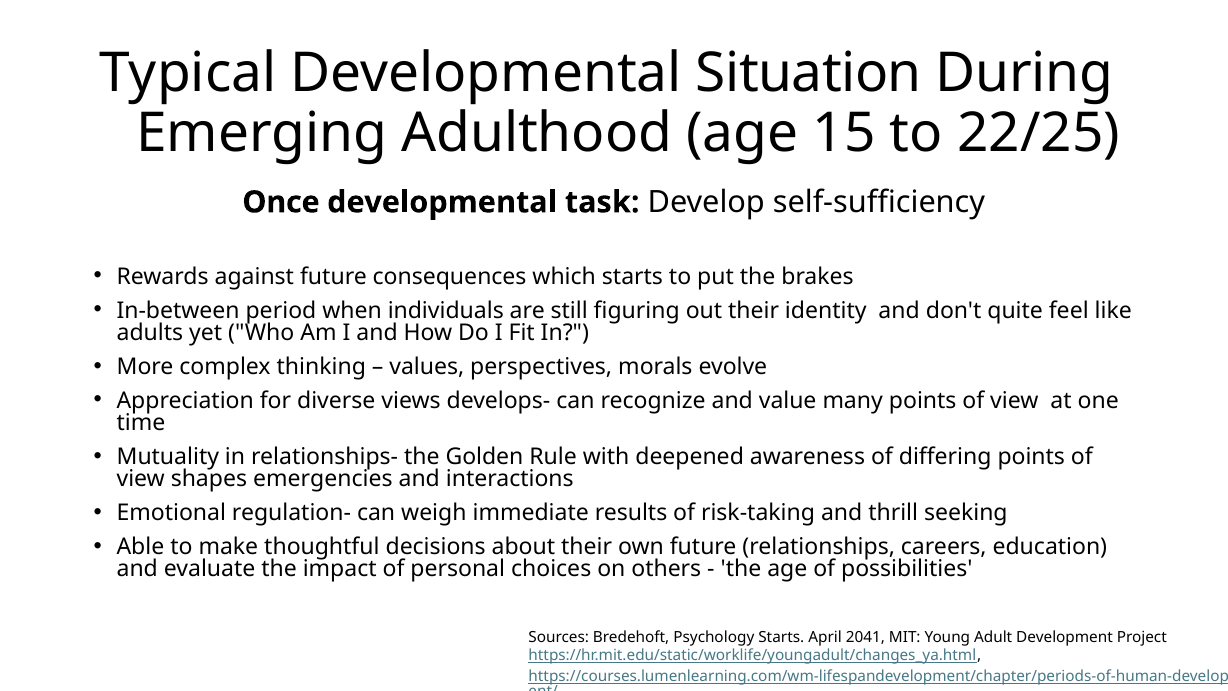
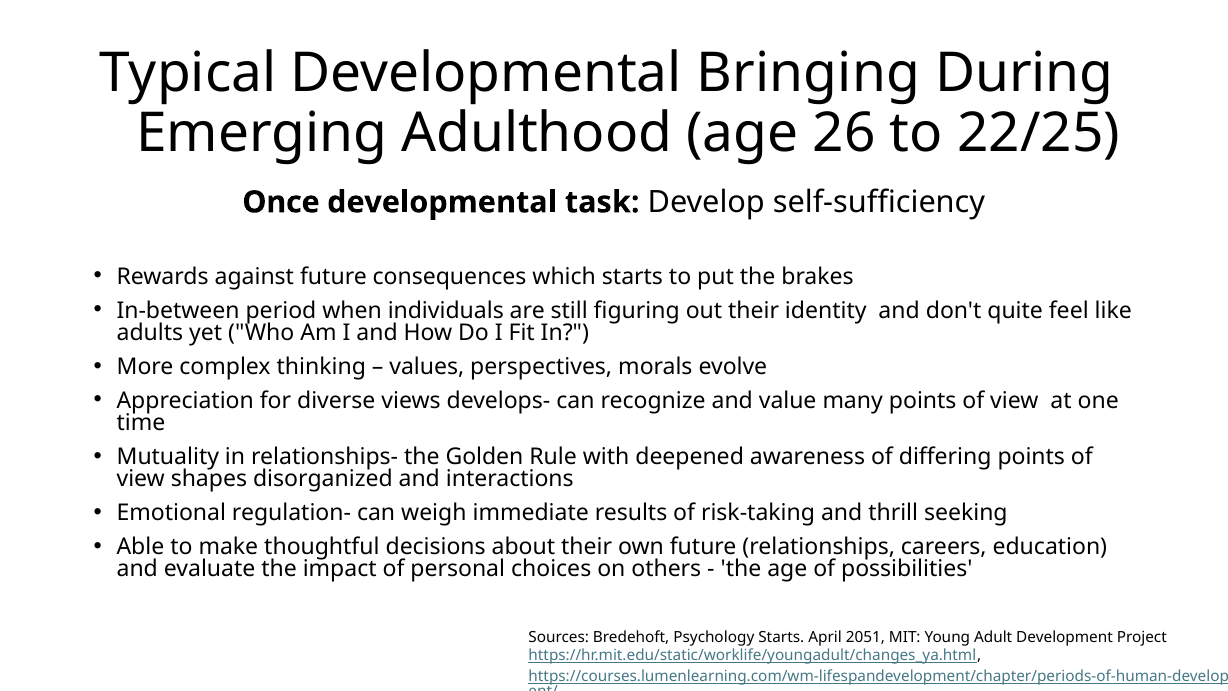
Situation: Situation -> Bringing (808, 73)
15: 15 -> 26 (844, 133)
emergencies: emergencies -> disorganized (323, 479)
2041: 2041 -> 2051 (865, 637)
